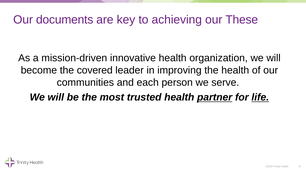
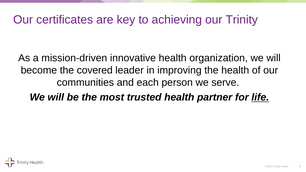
documents: documents -> certificates (65, 20)
our These: These -> Trinity (242, 20)
partner underline: present -> none (215, 97)
